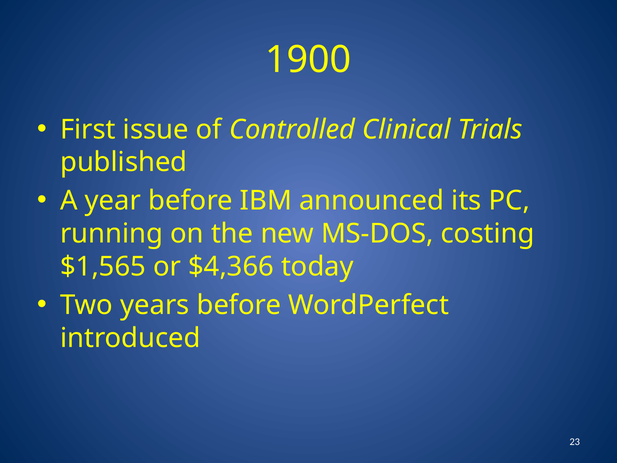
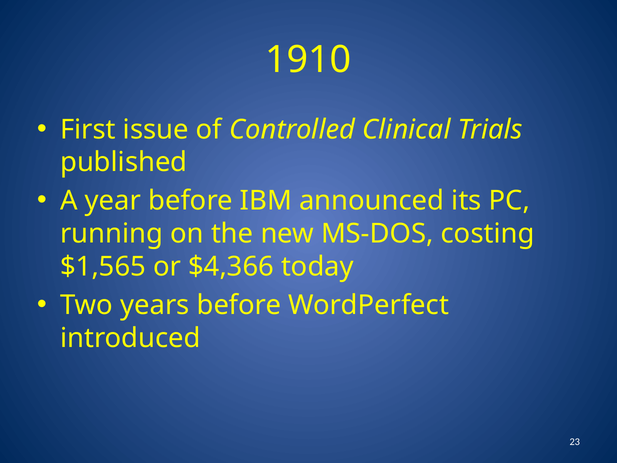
1900: 1900 -> 1910 (308, 60)
